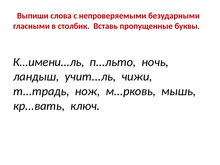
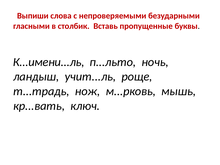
чижи: чижи -> роще (137, 77)
